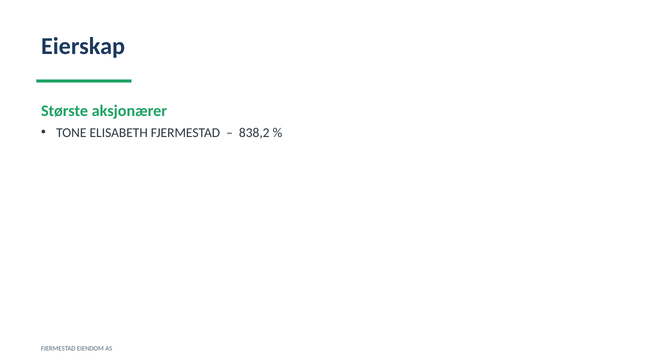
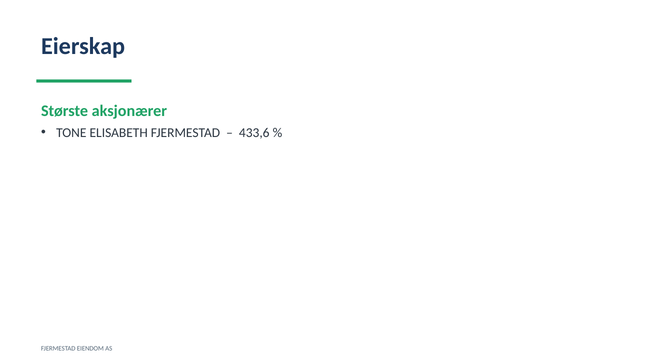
838,2: 838,2 -> 433,6 (254, 133)
